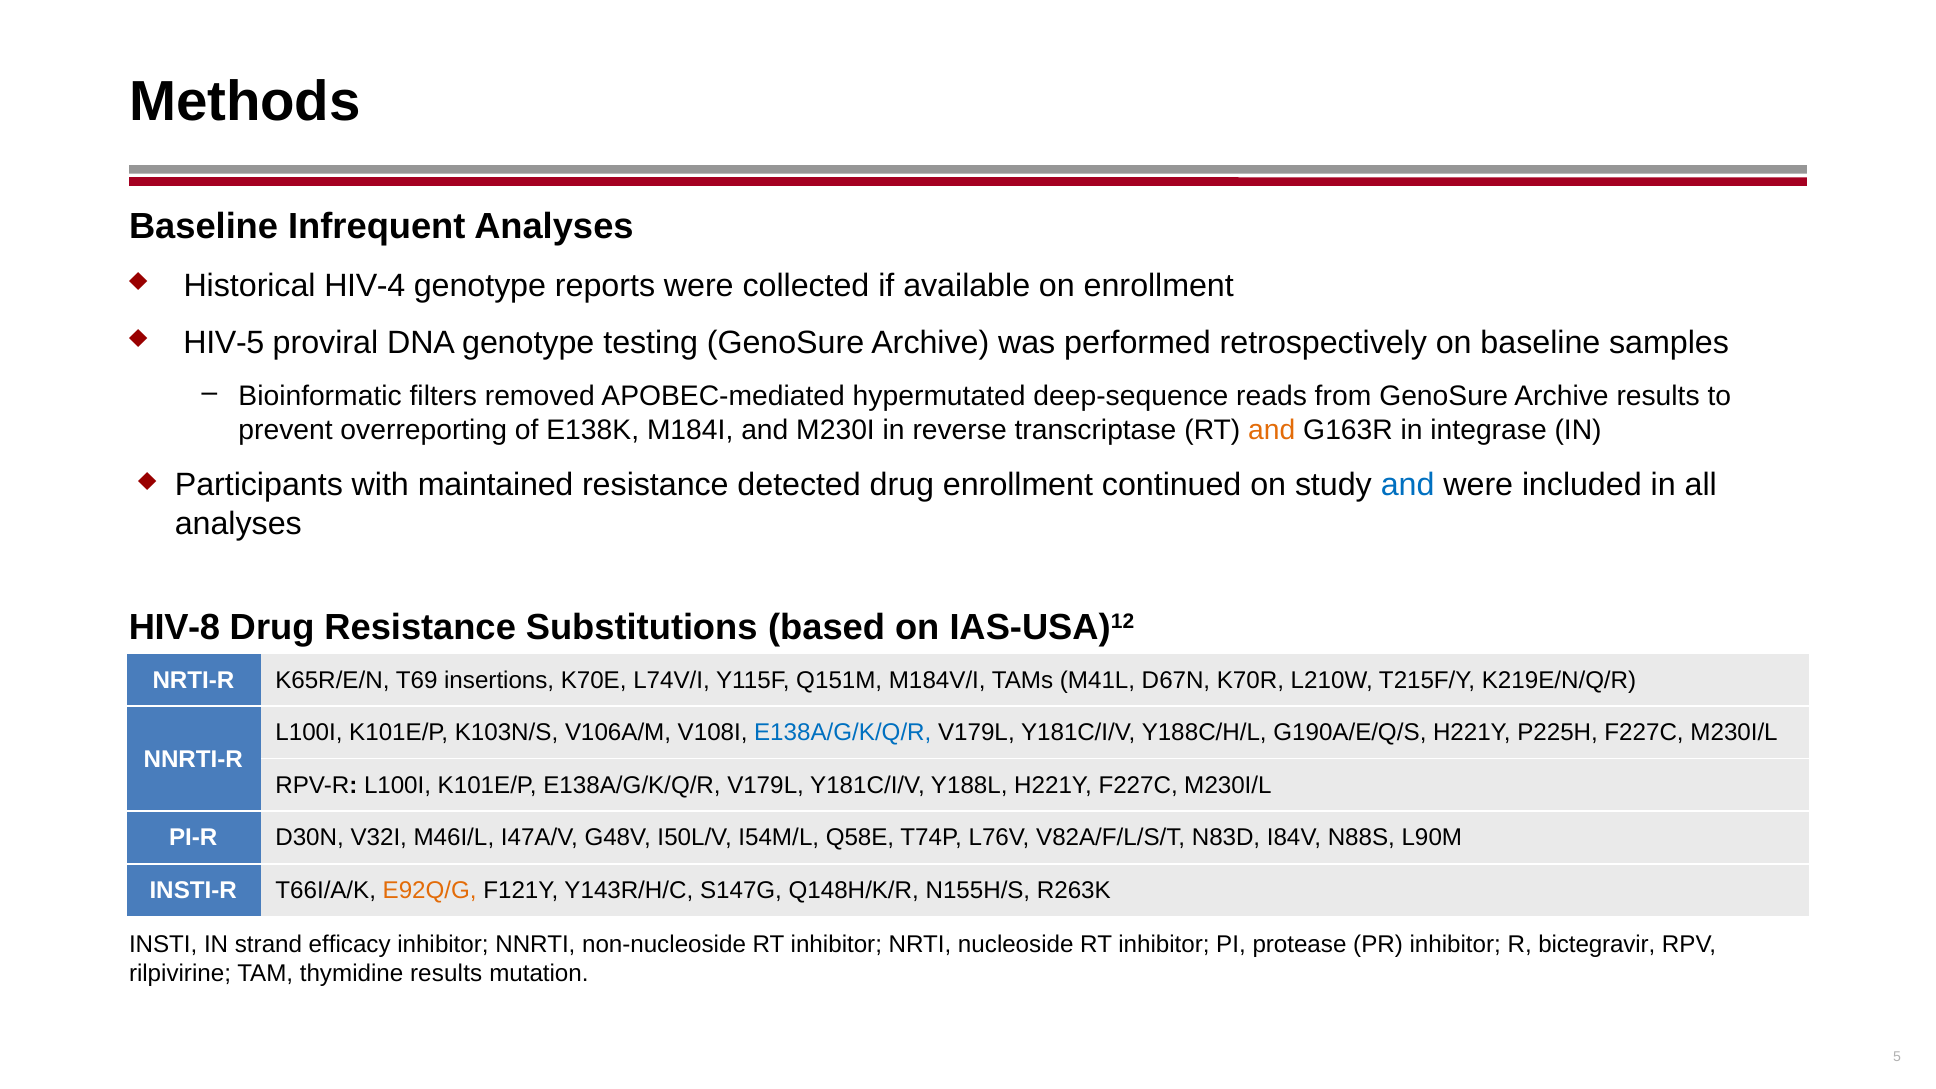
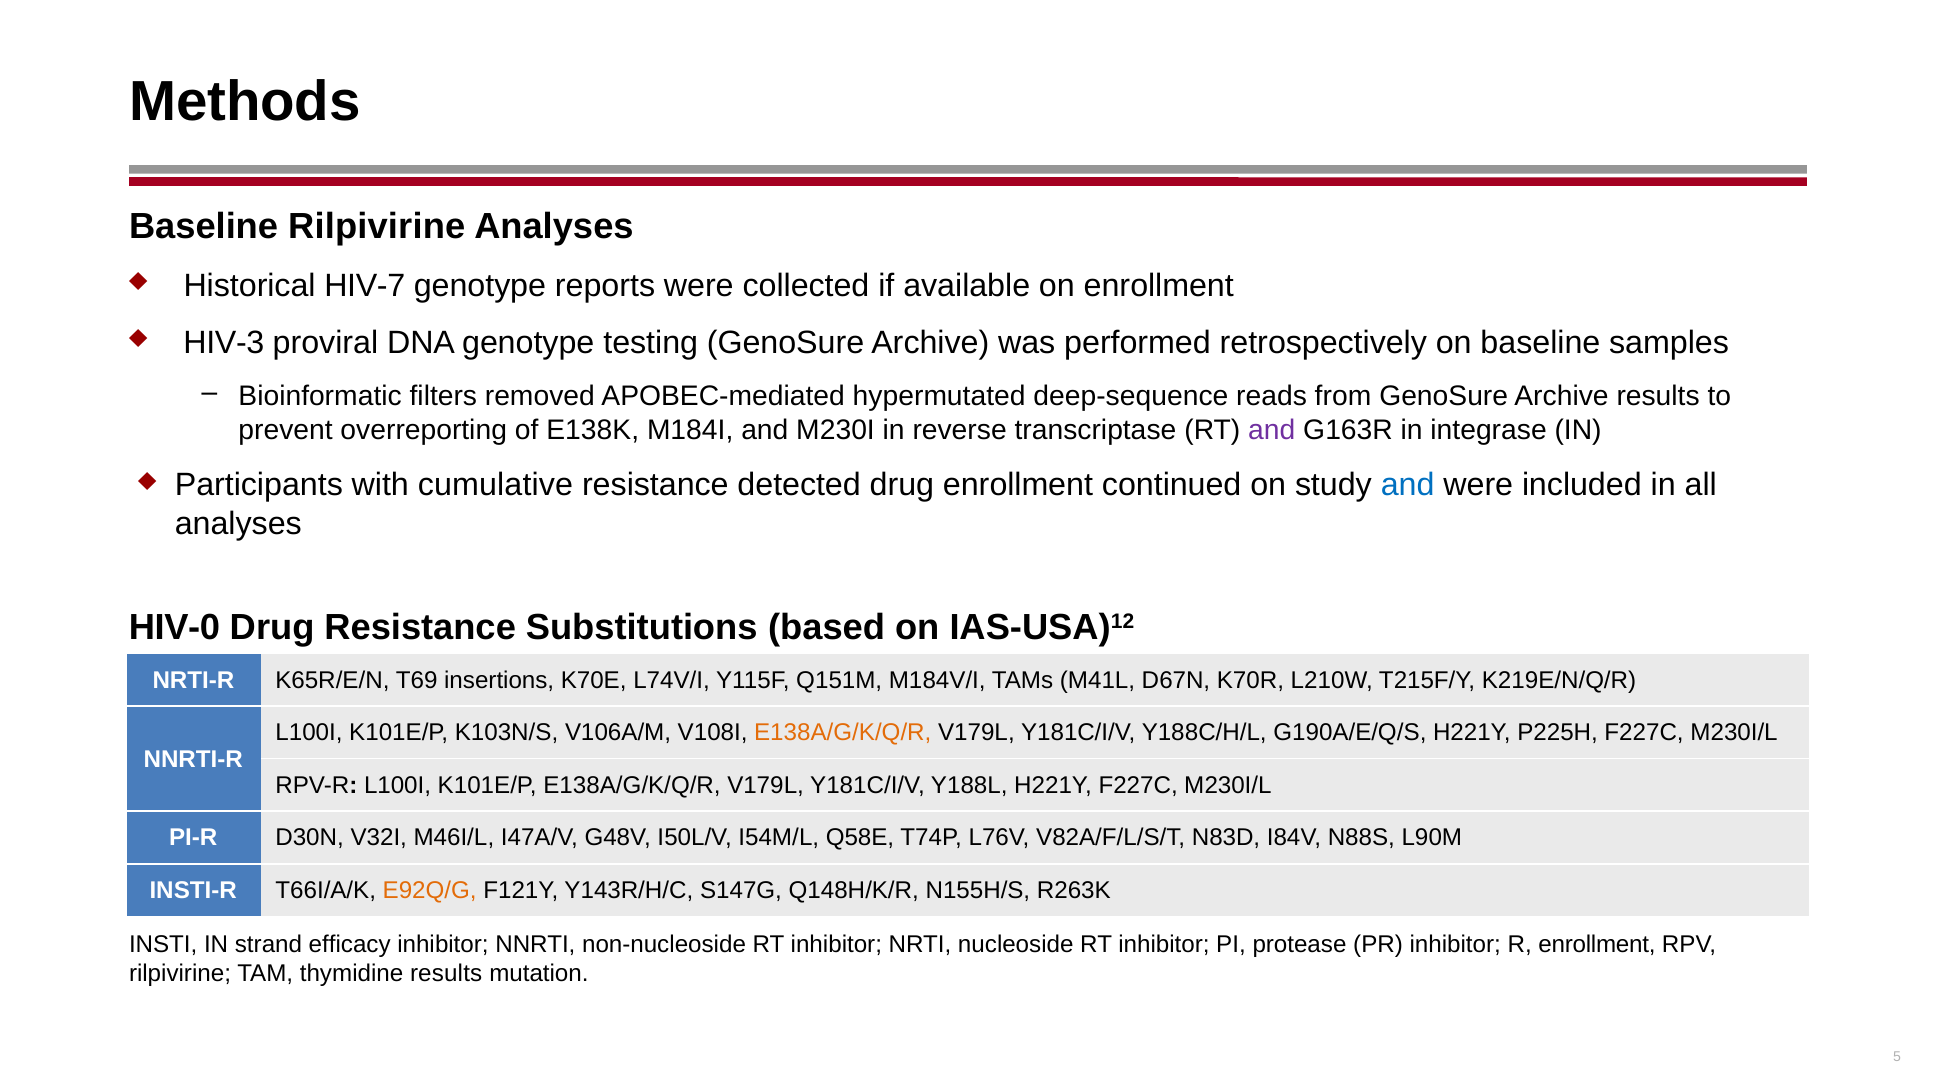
Baseline Infrequent: Infrequent -> Rilpivirine (377, 227)
HIV-4: HIV-4 -> HIV-7 (365, 286)
HIV-5: HIV-5 -> HIV-3 (224, 342)
and colour: orange -> purple (1272, 431)
maintained: maintained -> cumulative (495, 485)
HIV-8: HIV-8 -> HIV-0 (175, 627)
E138A/G/K/Q/R colour: blue -> orange (843, 733)
R bictegravir: bictegravir -> enrollment (1597, 944)
